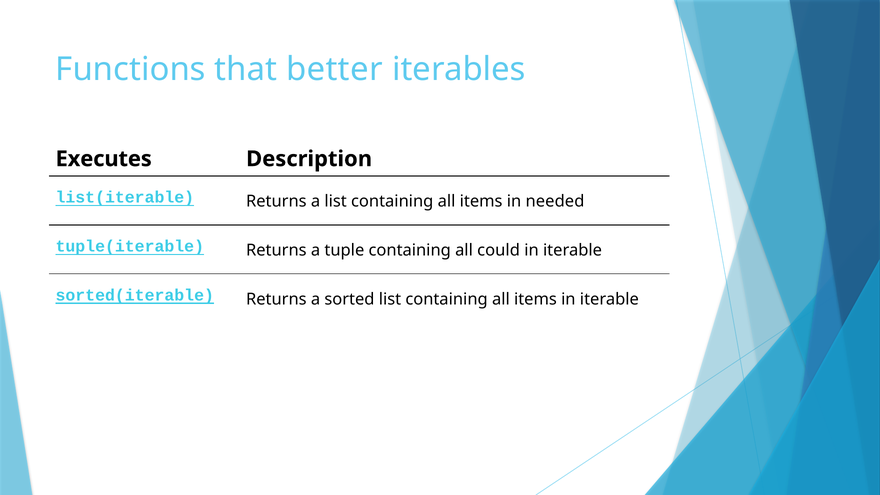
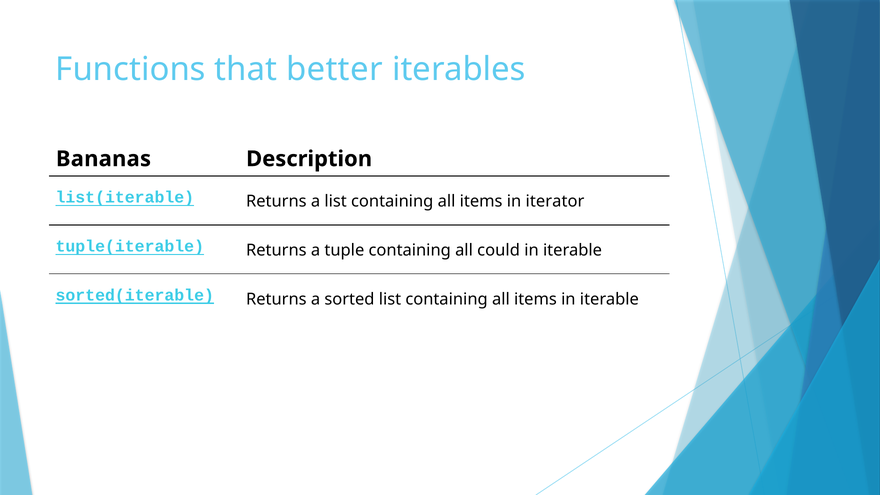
Executes: Executes -> Bananas (103, 159)
needed: needed -> iterator (555, 201)
